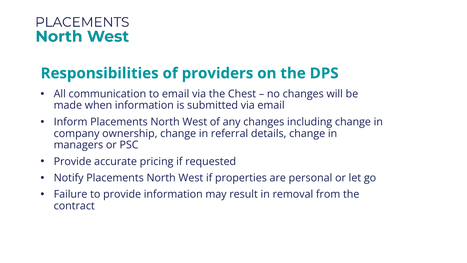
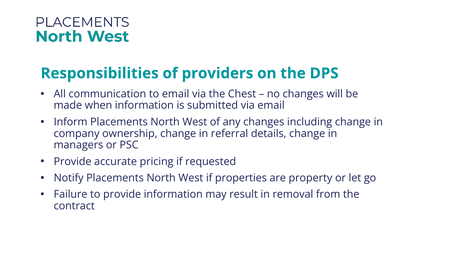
personal: personal -> property (310, 178)
